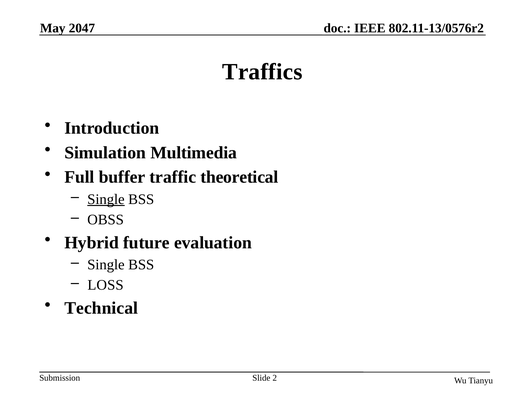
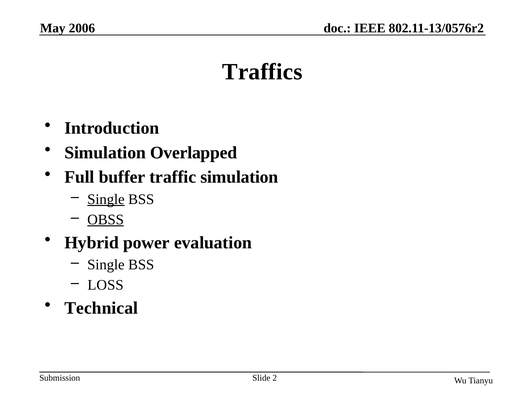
2047: 2047 -> 2006 (82, 28)
Multimedia: Multimedia -> Overlapped (194, 153)
traffic theoretical: theoretical -> simulation (239, 177)
OBSS underline: none -> present (106, 219)
future: future -> power (146, 242)
